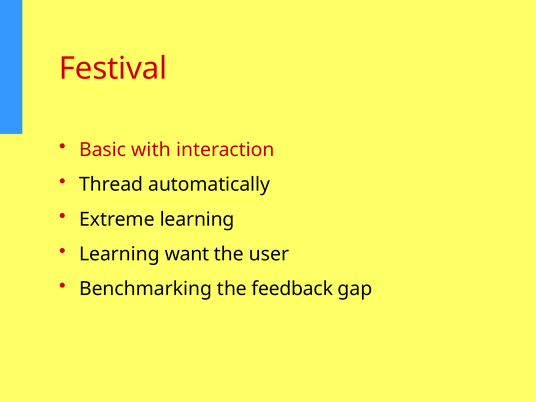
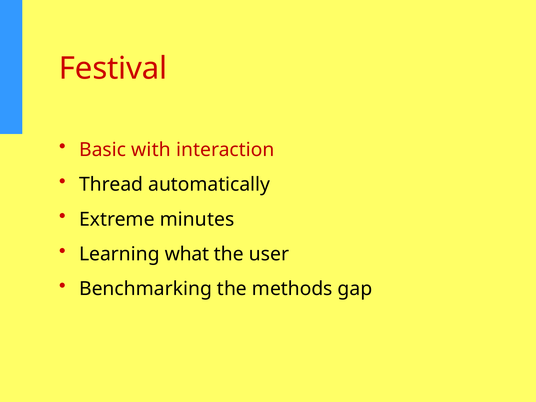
Extreme learning: learning -> minutes (197, 219)
want: want -> what (187, 254)
feedback: feedback -> methods (292, 289)
